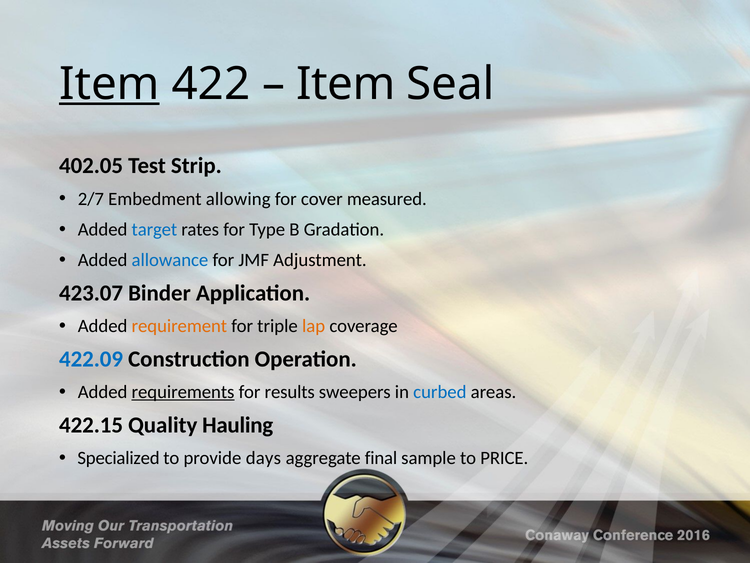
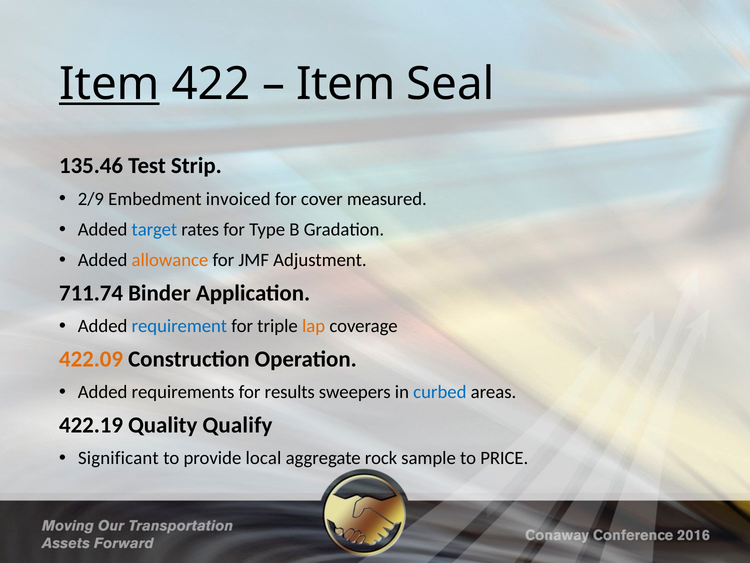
402.05: 402.05 -> 135.46 (91, 166)
2/7: 2/7 -> 2/9 (91, 199)
allowing: allowing -> invoiced (238, 199)
allowance colour: blue -> orange (170, 260)
423.07: 423.07 -> 711.74 (91, 293)
requirement colour: orange -> blue (179, 326)
422.09 colour: blue -> orange (91, 359)
requirements underline: present -> none (183, 392)
422.15: 422.15 -> 422.19 (91, 425)
Hauling: Hauling -> Qualify (237, 425)
Specialized: Specialized -> Significant (118, 458)
days: days -> local (263, 458)
final: final -> rock (381, 458)
